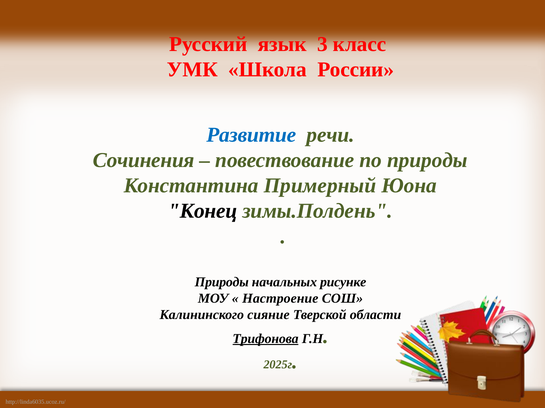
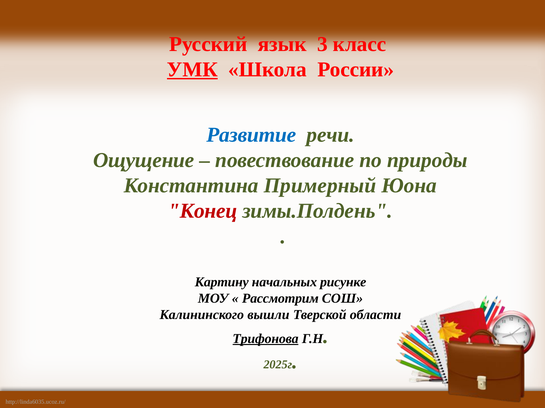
УМК underline: none -> present (192, 70)
Сочинения: Сочинения -> Ощущение (144, 160)
Конец colour: black -> red (203, 211)
Природы: Природы -> Картину (222, 283)
Настроение: Настроение -> Рассмотрим (280, 299)
сияние: сияние -> вышли (268, 315)
